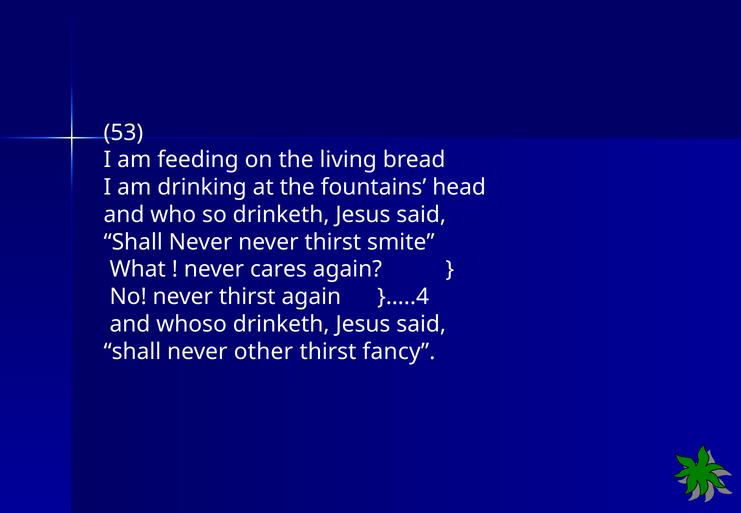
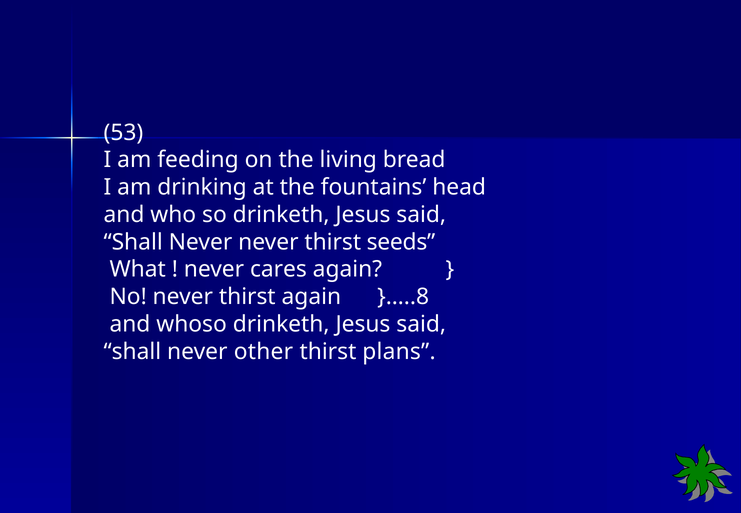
smite: smite -> seeds (401, 242)
}…..4: }…..4 -> }…..8 (403, 297)
fancy: fancy -> plans (399, 351)
